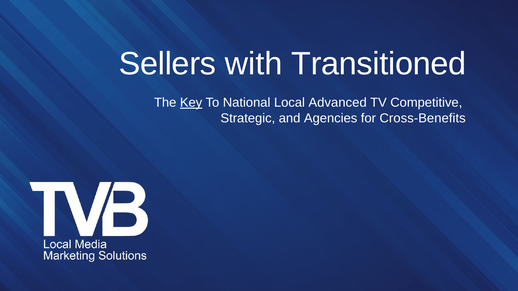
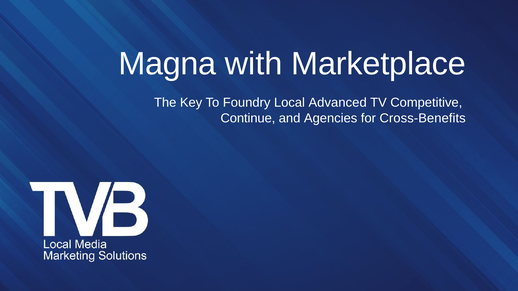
Sellers: Sellers -> Magna (167, 64)
Transitioned: Transitioned -> Marketplace (379, 64)
Key underline: present -> none (191, 103)
National: National -> Foundry (247, 103)
Strategic: Strategic -> Continue (248, 118)
